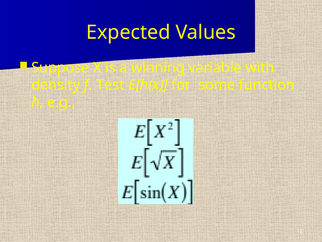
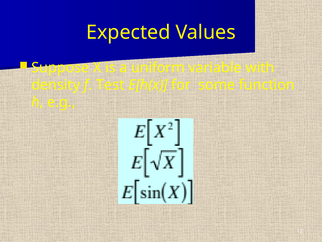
winning: winning -> uniform (158, 68)
